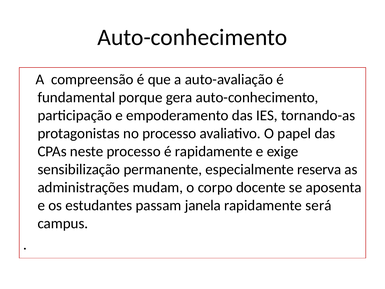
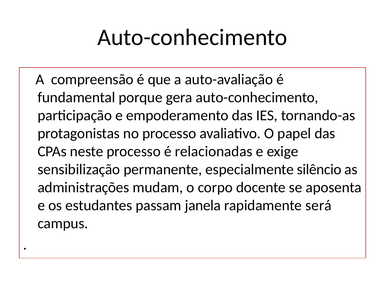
é rapidamente: rapidamente -> relacionadas (214, 151)
reserva: reserva -> silêncio (319, 169)
